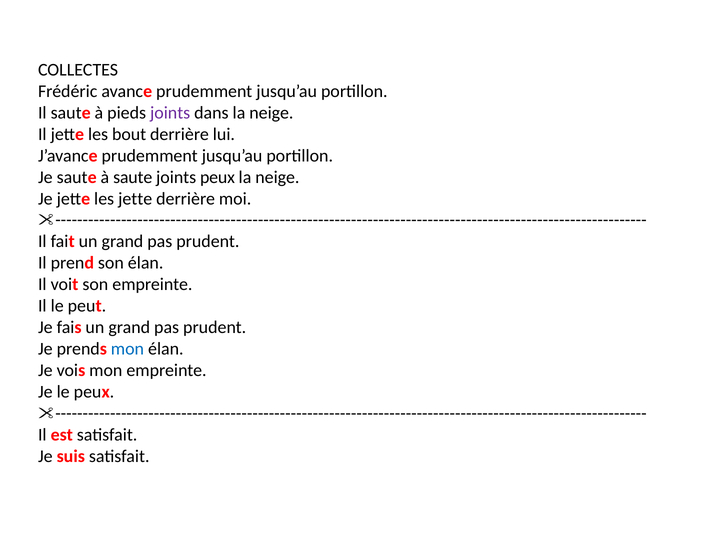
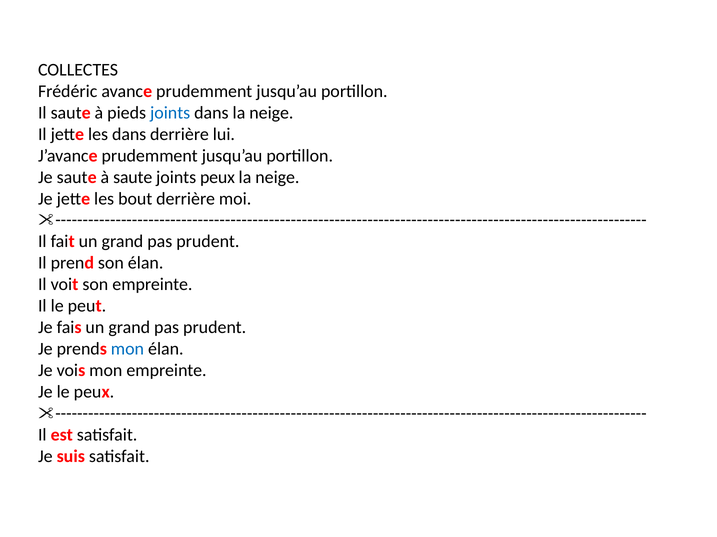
joints colour: purple -> blue (170, 113)
les bout: bout -> dans (129, 134)
les jette: jette -> bout (135, 199)
